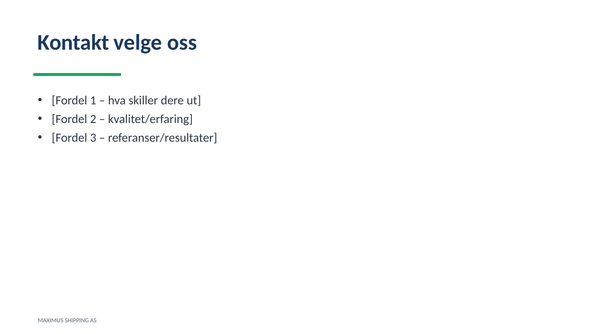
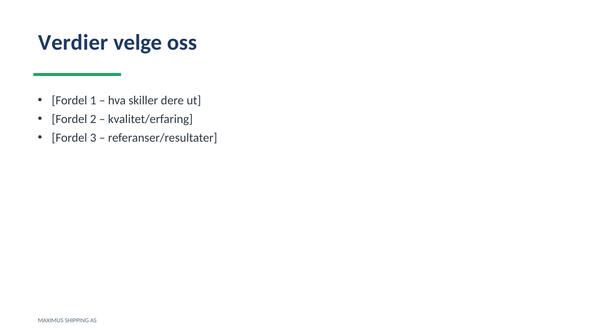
Kontakt: Kontakt -> Verdier (73, 42)
